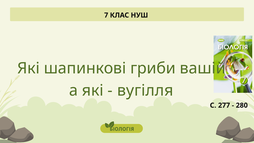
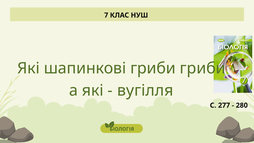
гриби вашій: вашій -> гриби (203, 68)
